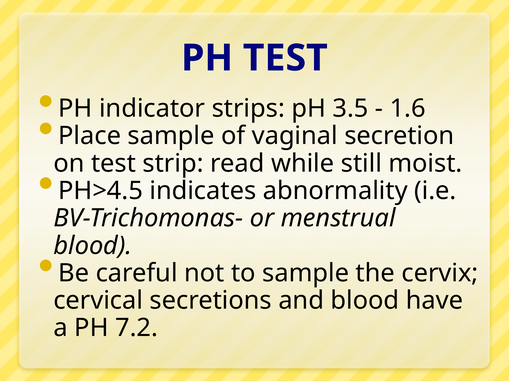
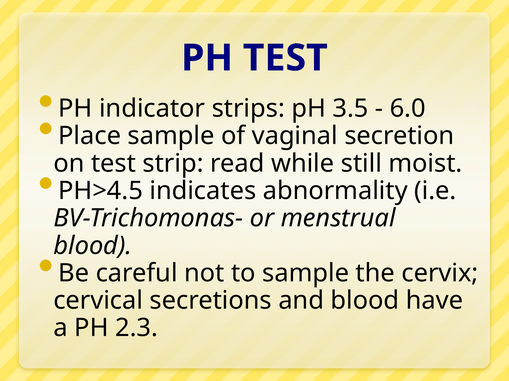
1.6: 1.6 -> 6.0 (408, 109)
7.2: 7.2 -> 2.3 (137, 329)
